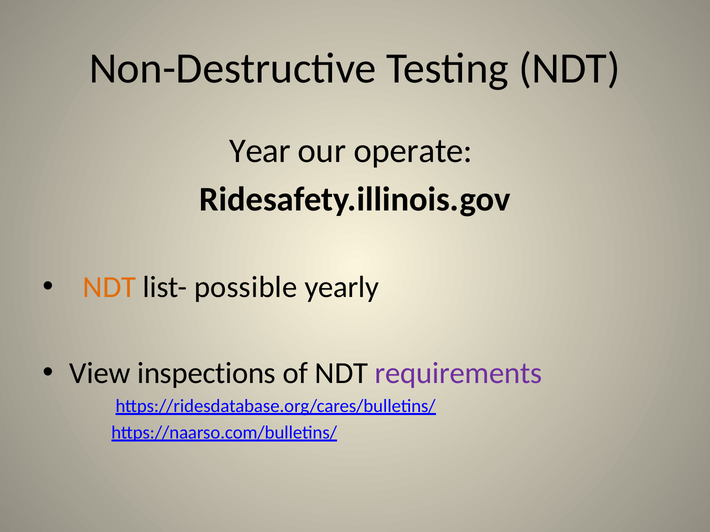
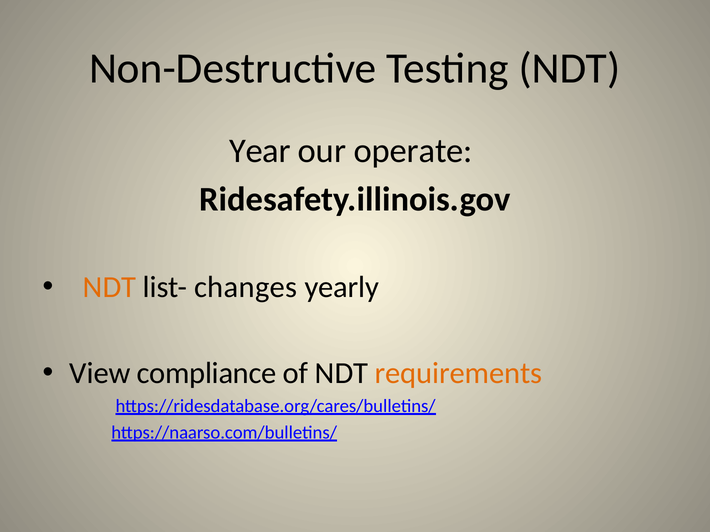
possible: possible -> changes (246, 288)
inspections: inspections -> compliance (207, 374)
requirements colour: purple -> orange (459, 374)
